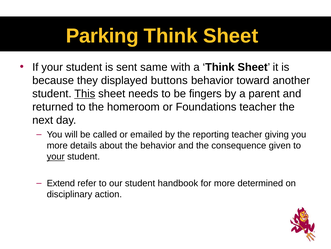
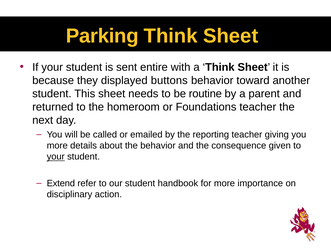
same: same -> entire (154, 67)
This underline: present -> none (85, 93)
fingers: fingers -> routine (205, 93)
determined: determined -> importance (260, 183)
